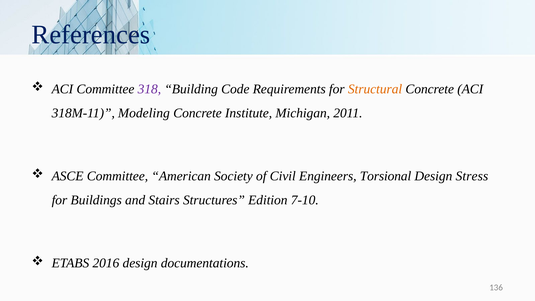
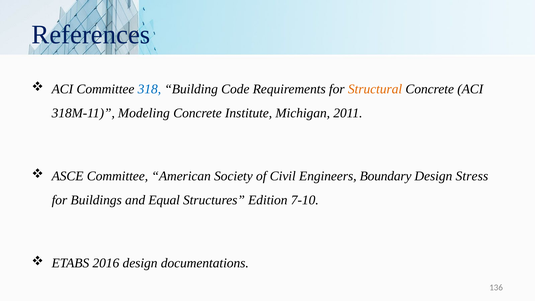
318 colour: purple -> blue (149, 89)
Torsional: Torsional -> Boundary (386, 176)
Stairs: Stairs -> Equal (164, 200)
